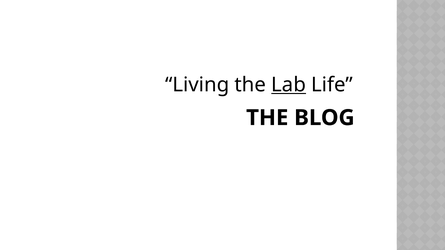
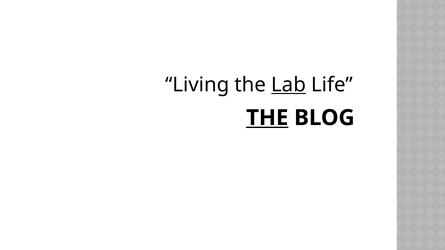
THE underline: none -> present (267, 118)
